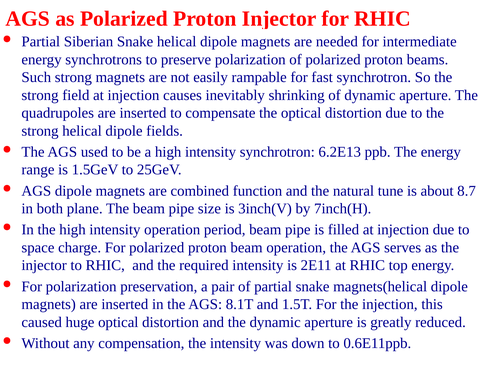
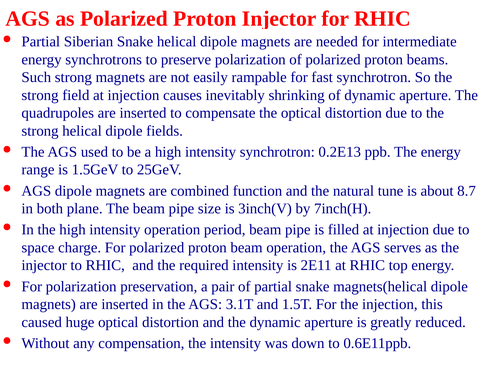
6.2E13: 6.2E13 -> 0.2E13 (340, 152)
8.1T: 8.1T -> 3.1T (240, 304)
